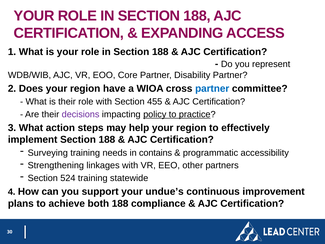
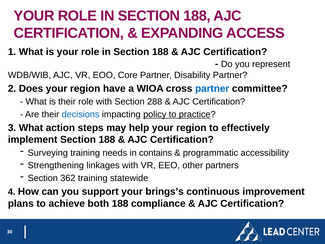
455: 455 -> 288 (155, 102)
decisions colour: purple -> blue (81, 114)
524: 524 -> 362 (68, 178)
undue’s: undue’s -> brings’s (165, 191)
